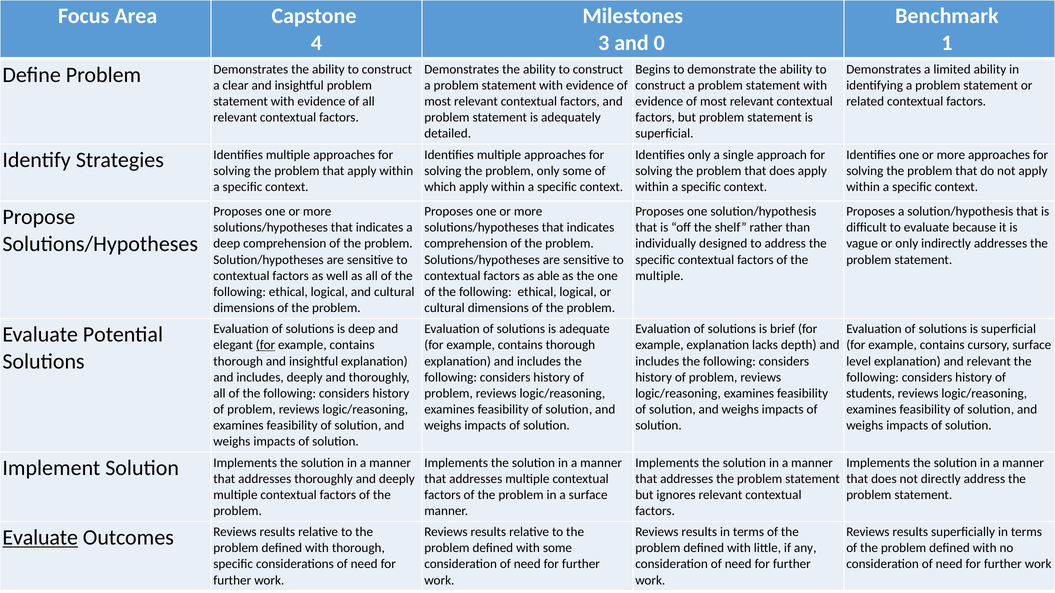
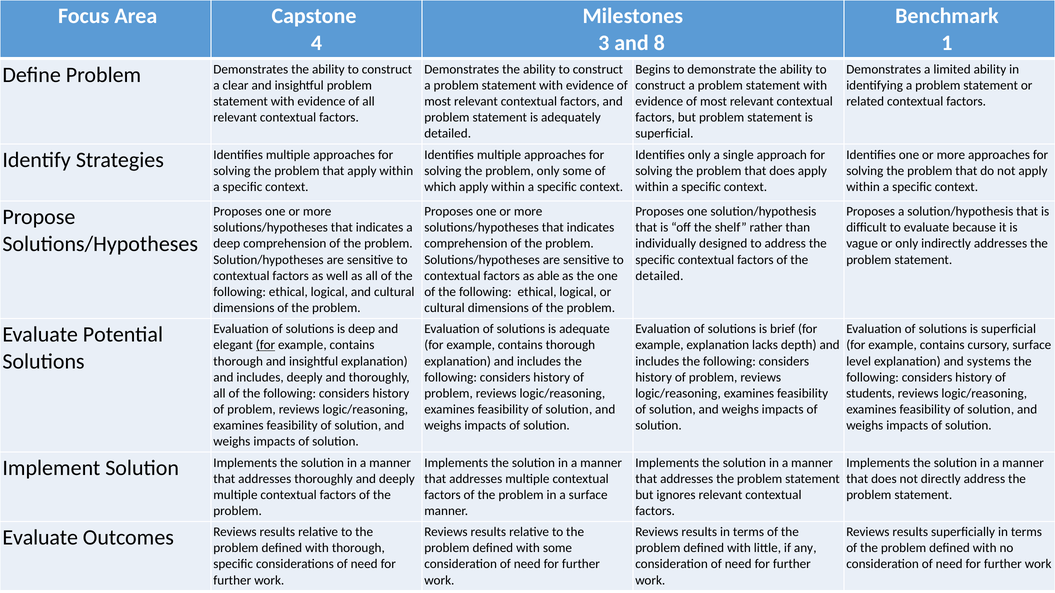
0: 0 -> 8 (659, 43)
multiple: multiple -> detailed (659, 276)
and relevant: relevant -> systems (989, 361)
Evaluate underline: present -> none (40, 538)
